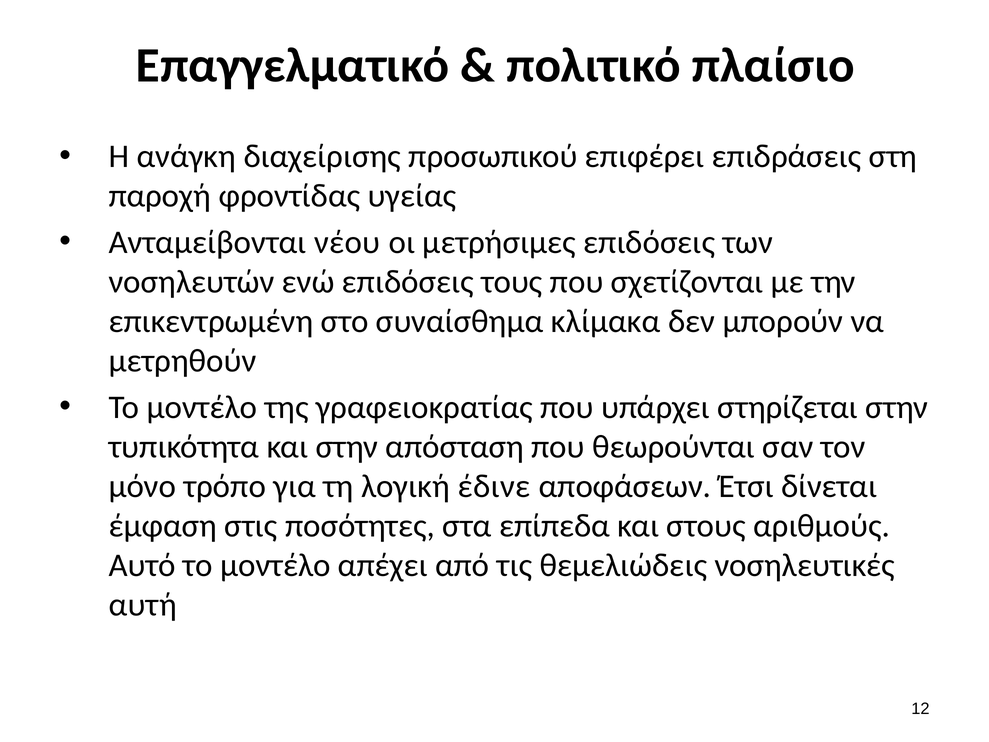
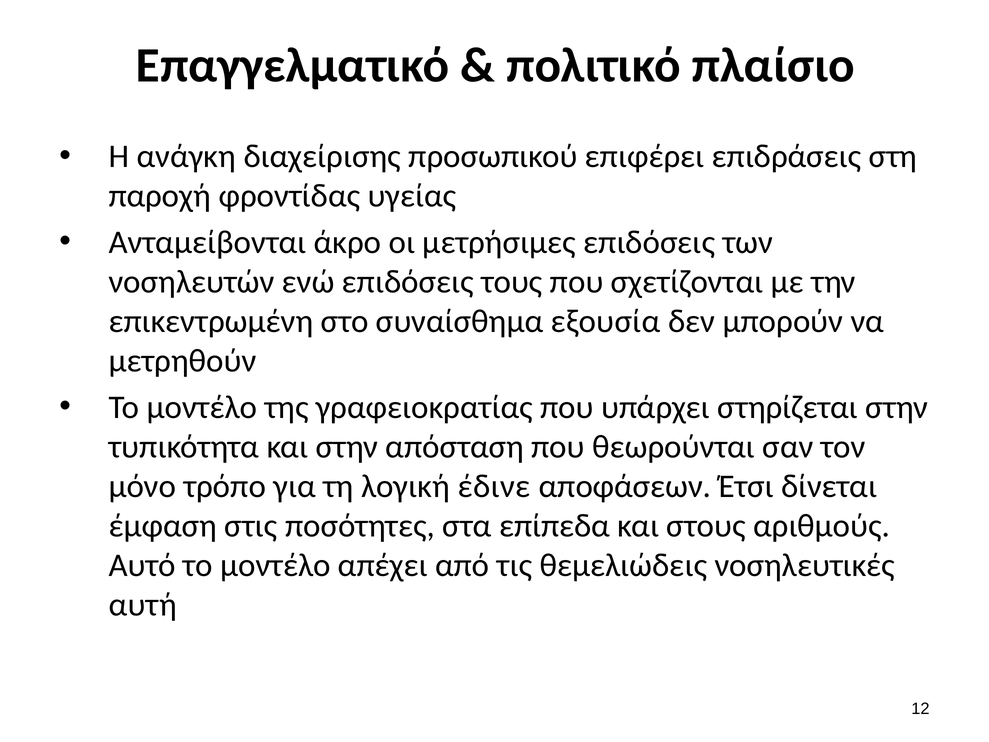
νέου: νέου -> άκρο (348, 242)
κλίμακα: κλίμακα -> εξουσία (606, 321)
